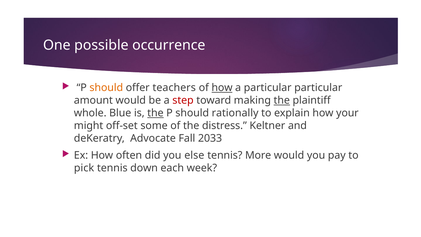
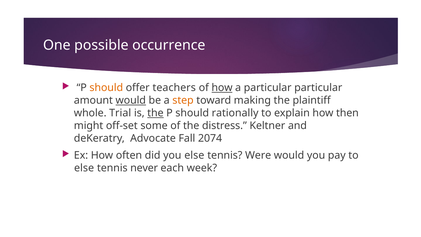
would underline: none -> present (131, 100)
step colour: red -> orange (183, 100)
the underline: present -> none (282, 100)
Blue: Blue -> Trial (120, 113)
your: your -> then (347, 113)
2033: 2033 -> 2074 (210, 138)
More: More -> Were (258, 155)
pick: pick -> else (84, 168)
down: down -> never (144, 168)
